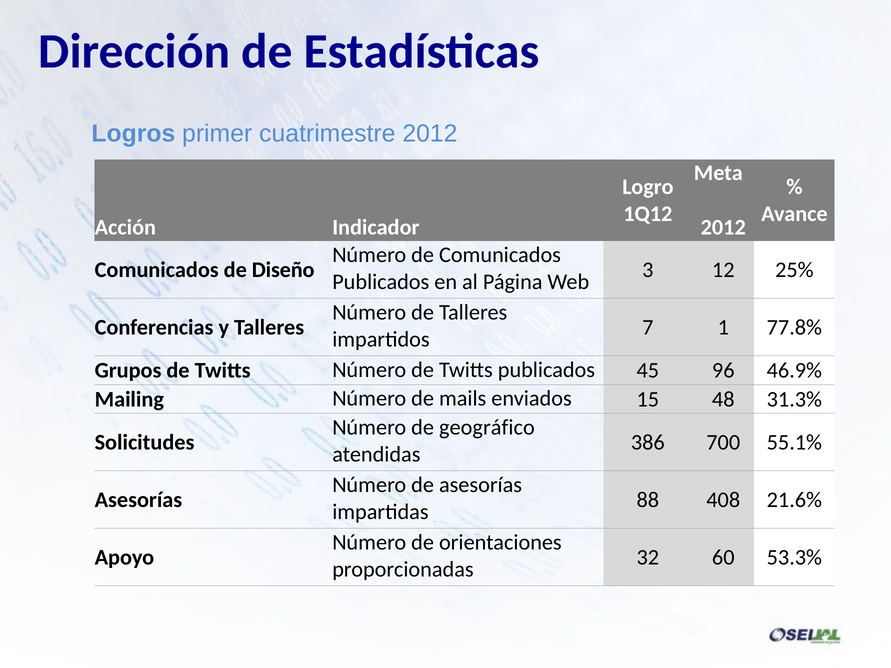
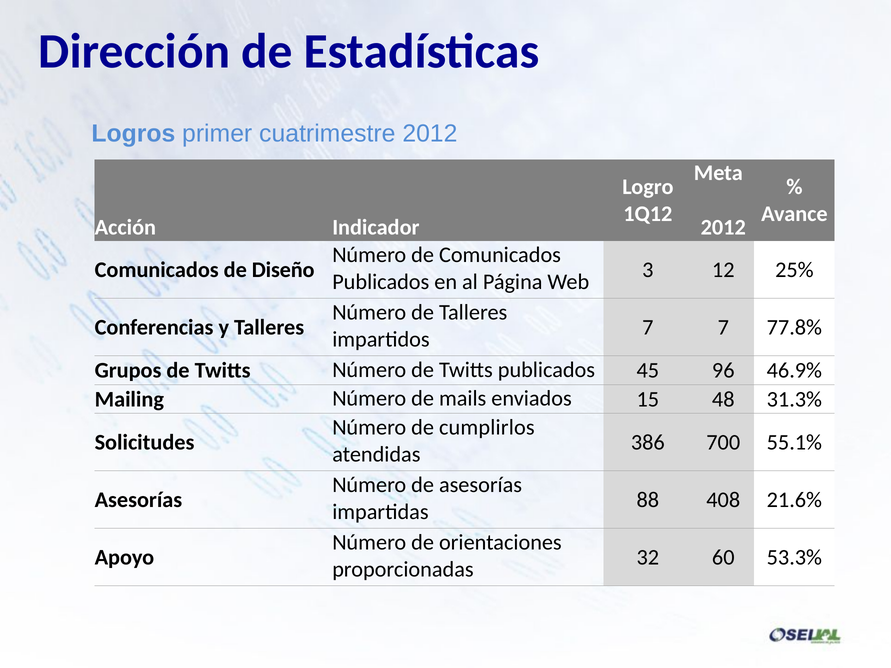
7 1: 1 -> 7 (723, 327)
geográfico: geográfico -> cumplirlos (487, 427)
